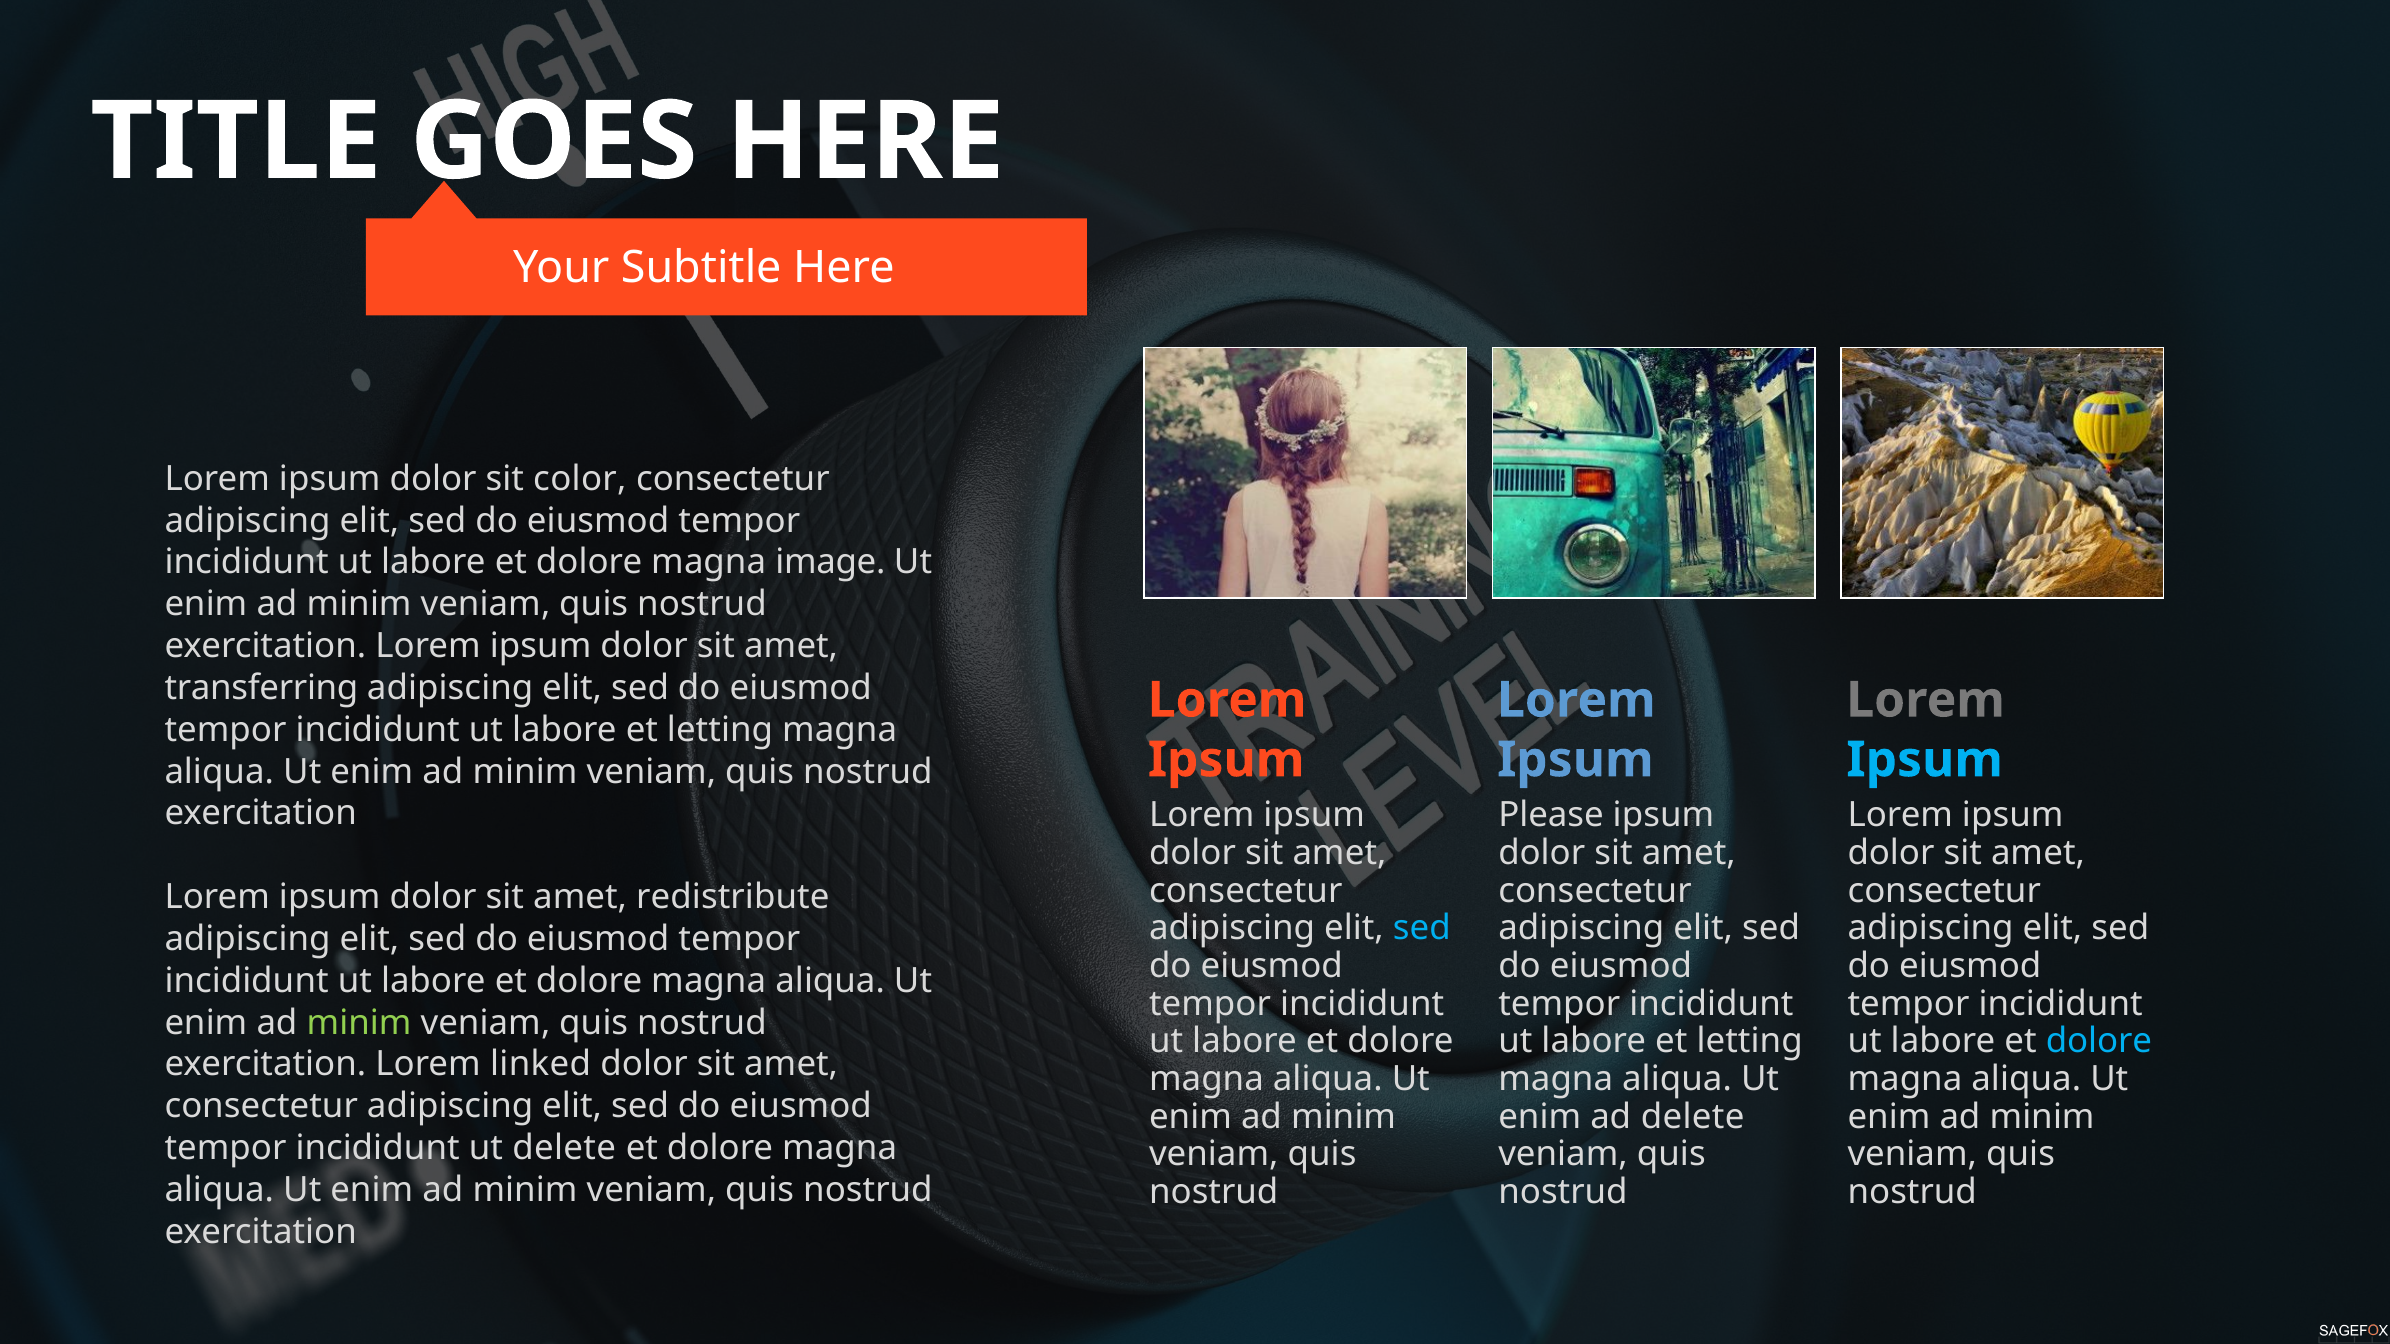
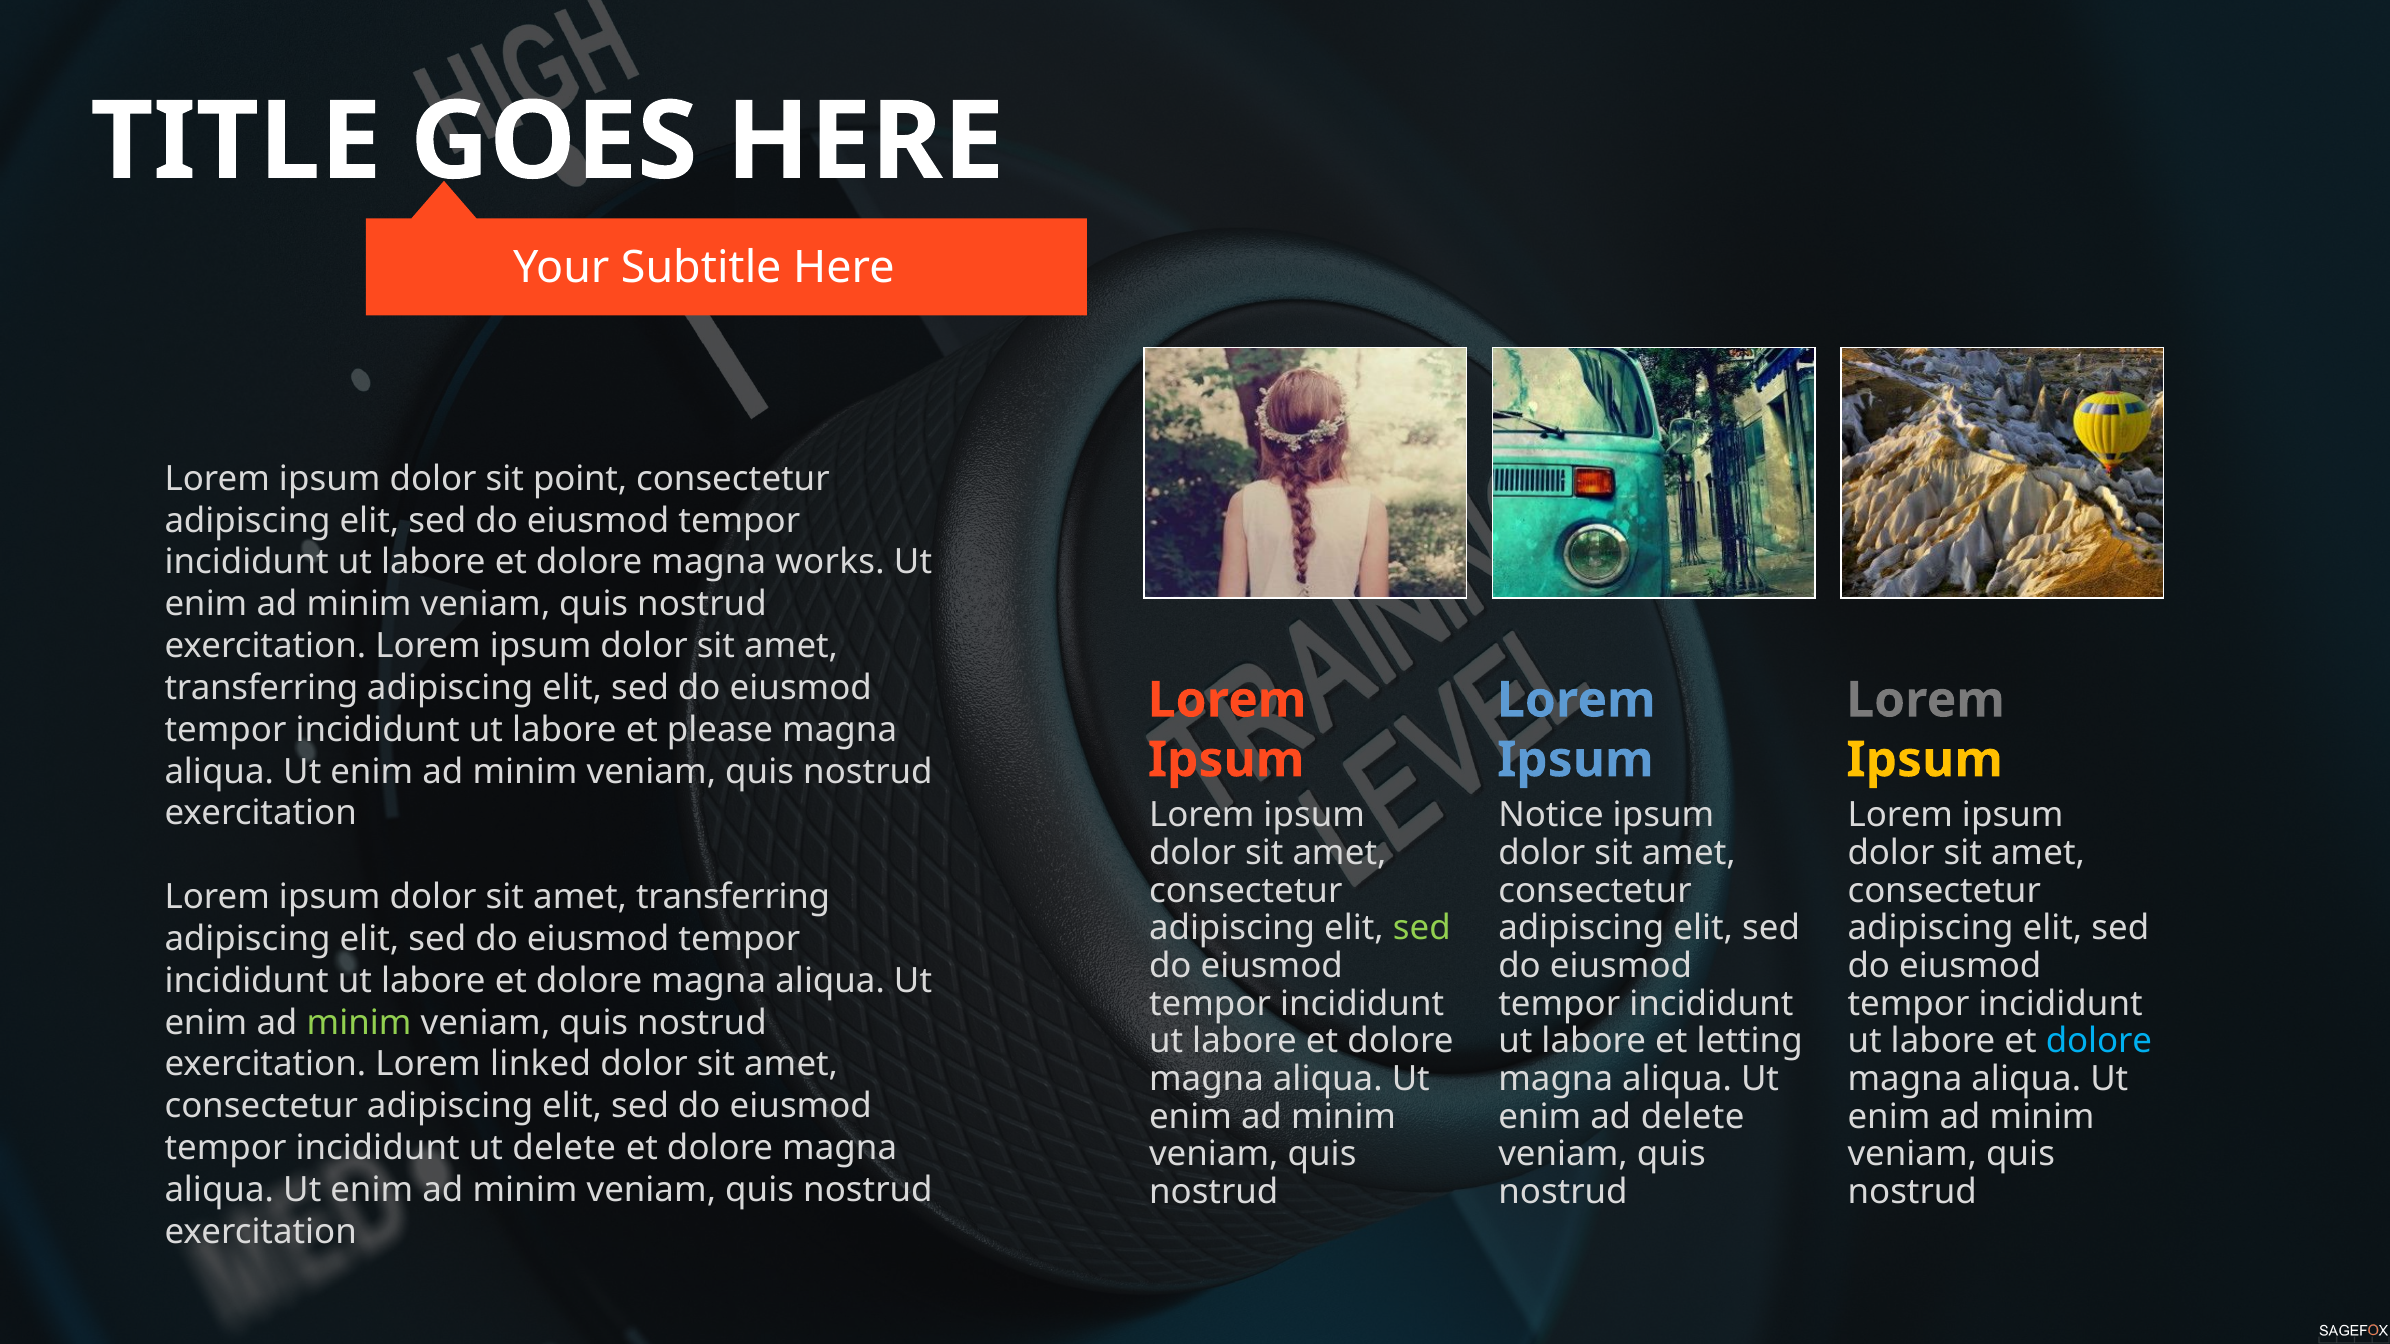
color: color -> point (580, 479)
image: image -> works (830, 563)
letting: letting -> please (720, 730)
Ipsum colour: light blue -> yellow (1925, 760)
Please: Please -> Notice (1551, 815)
redistribute: redistribute -> transferring (733, 897)
sed colour: light blue -> light green (1422, 928)
